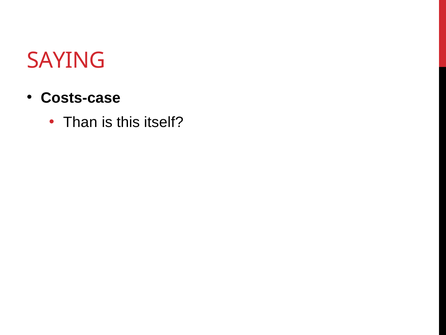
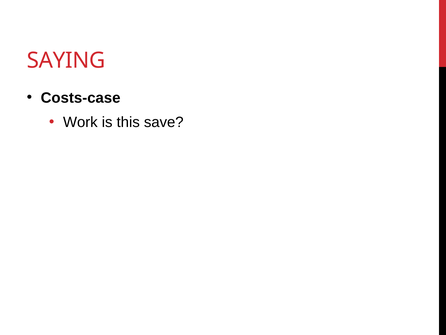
Than: Than -> Work (80, 122)
itself: itself -> save (164, 122)
